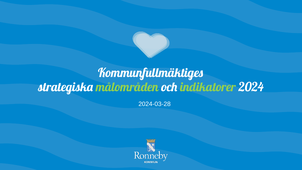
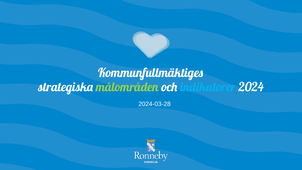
indikatorer colour: light green -> light blue (208, 87)
